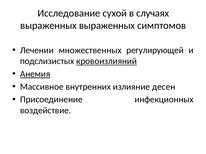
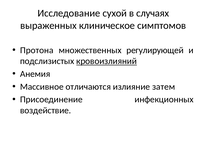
выраженных выраженных: выраженных -> клиническое (107, 26)
Лечении: Лечении -> Протона (37, 50)
Анемия underline: present -> none (35, 74)
внутренних: внутренних -> отличаются (88, 87)
десен: десен -> затем (164, 87)
